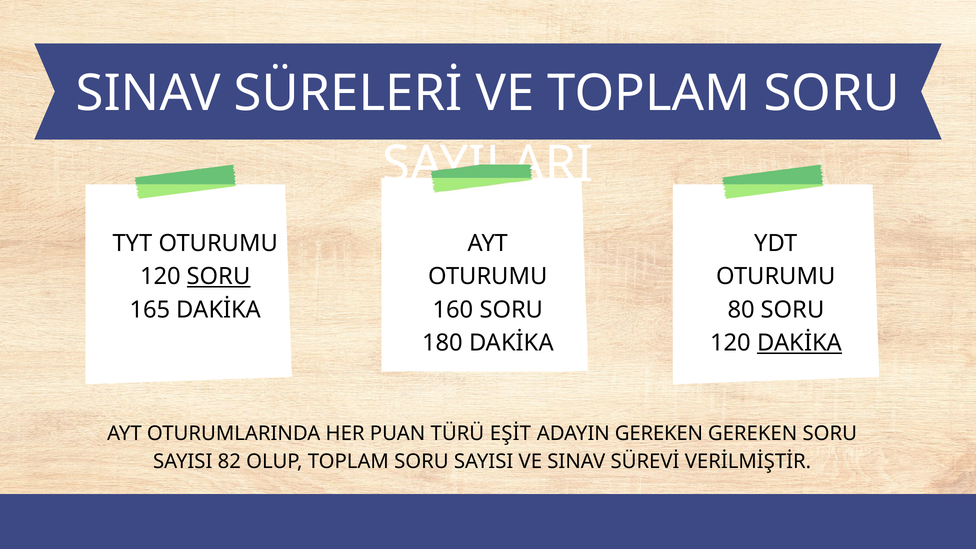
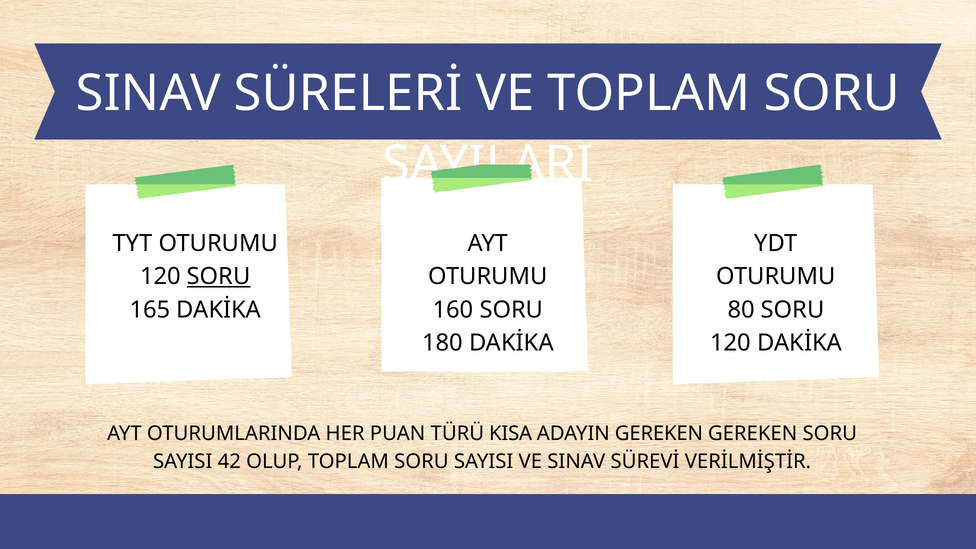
DAKİKA underline: present -> none (799, 343)
EŞİT: EŞİT -> KISA (511, 433)
82: 82 -> 42 (229, 462)
